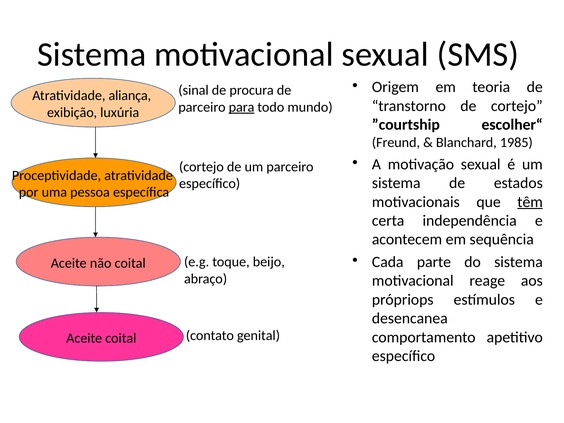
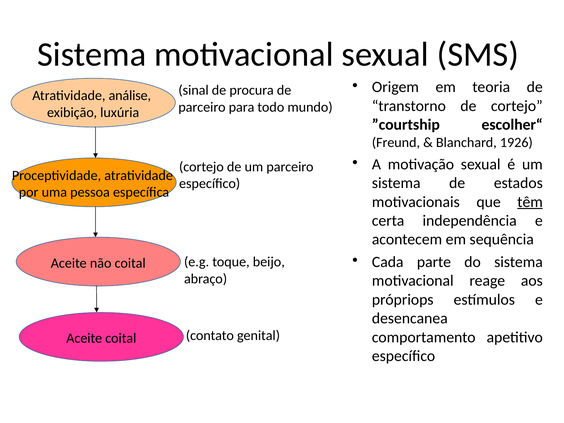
aliança: aliança -> análise (130, 96)
para underline: present -> none (242, 107)
1985: 1985 -> 1926 (516, 142)
